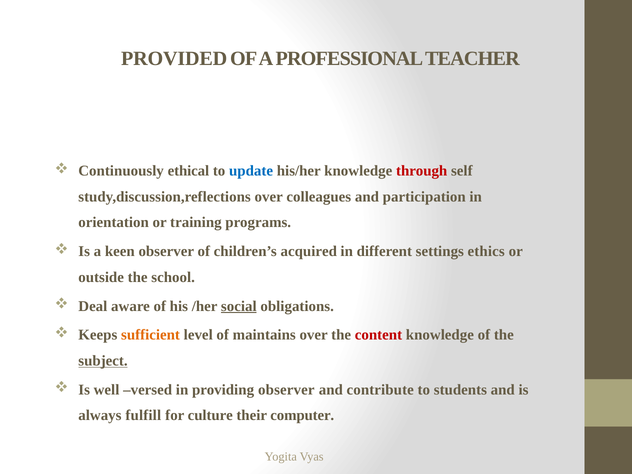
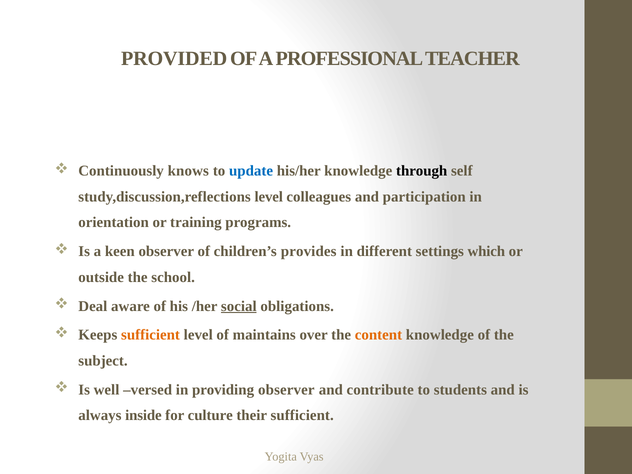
ethical: ethical -> knows (188, 171)
through colour: red -> black (422, 171)
study,discussion,reflections over: over -> level (269, 197)
acquired: acquired -> provides (309, 251)
ethics: ethics -> which (486, 251)
content colour: red -> orange (378, 335)
subject underline: present -> none (103, 361)
fulfill: fulfill -> inside (143, 416)
their computer: computer -> sufficient (302, 416)
